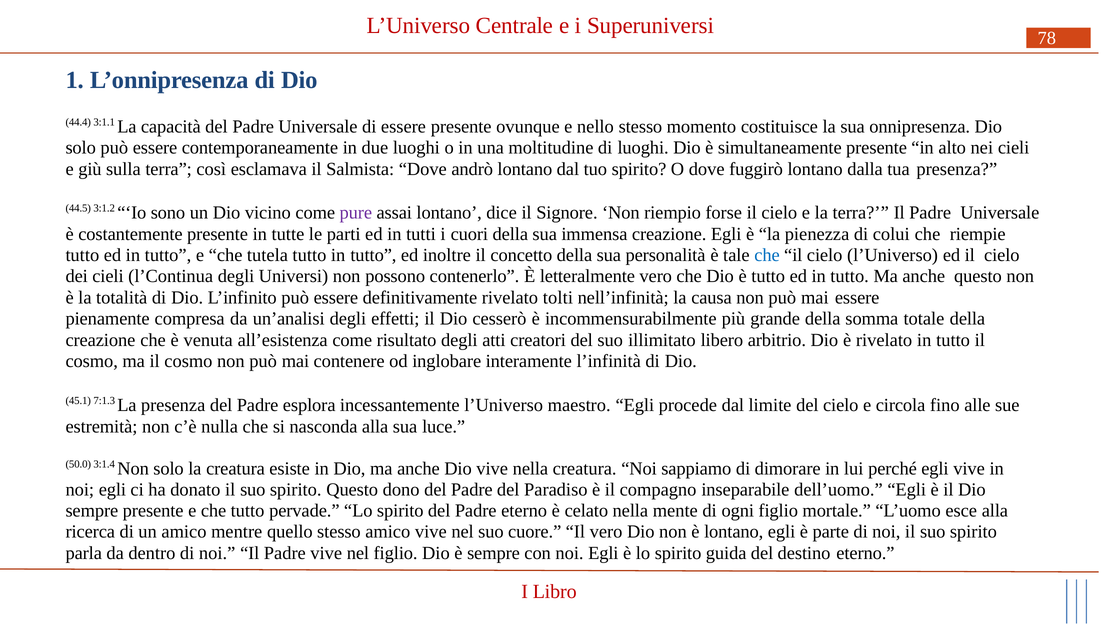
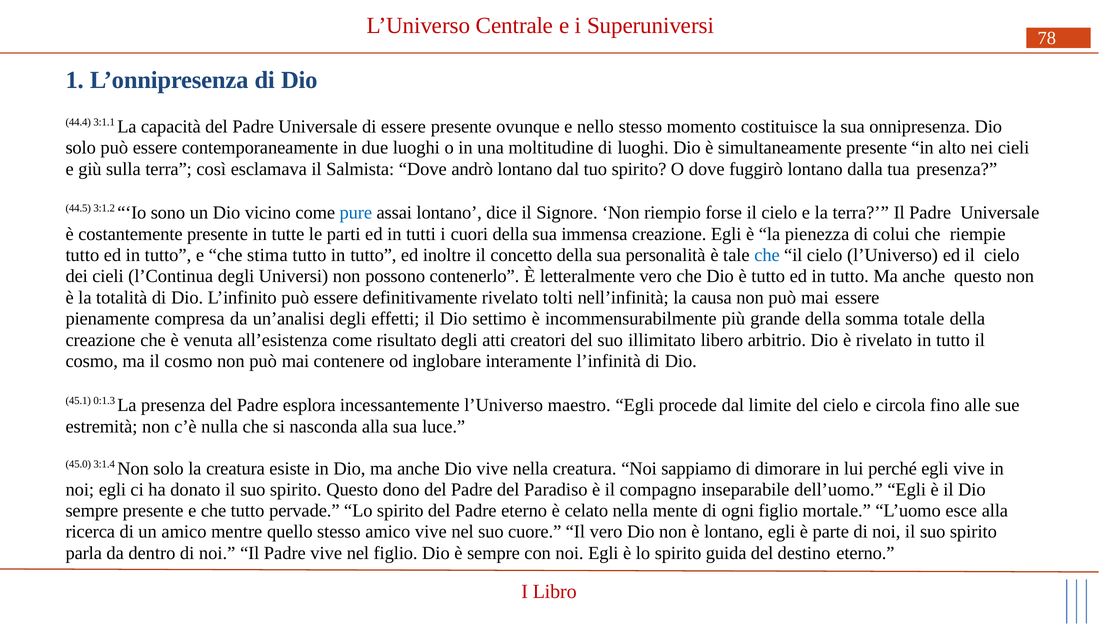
pure colour: purple -> blue (356, 213)
tutela: tutela -> stima (267, 255)
cesserò: cesserò -> settimo (499, 319)
7:1.3: 7:1.3 -> 0:1.3 (104, 401)
50.0: 50.0 -> 45.0 (78, 464)
